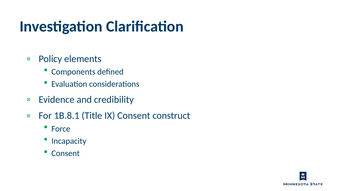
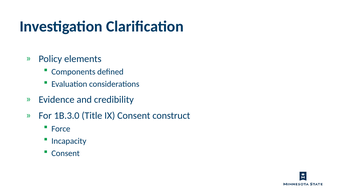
1B.8.1: 1B.8.1 -> 1B.3.0 (67, 116)
